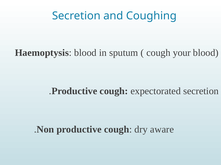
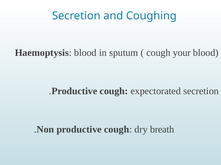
aware: aware -> breath (162, 130)
